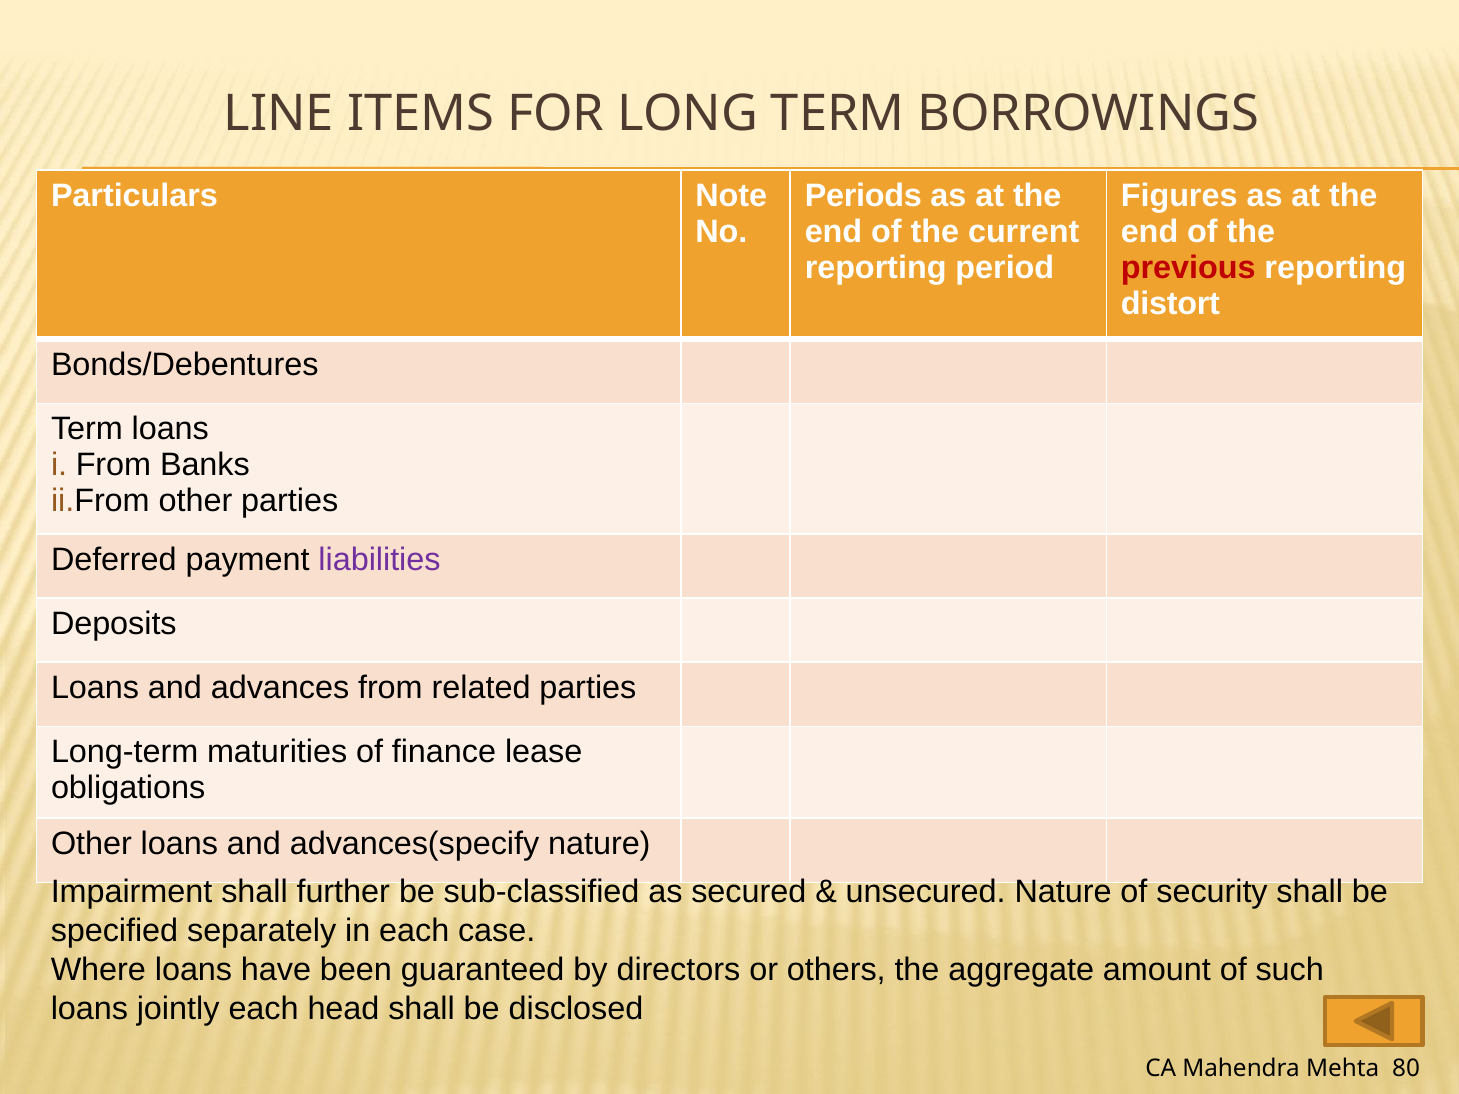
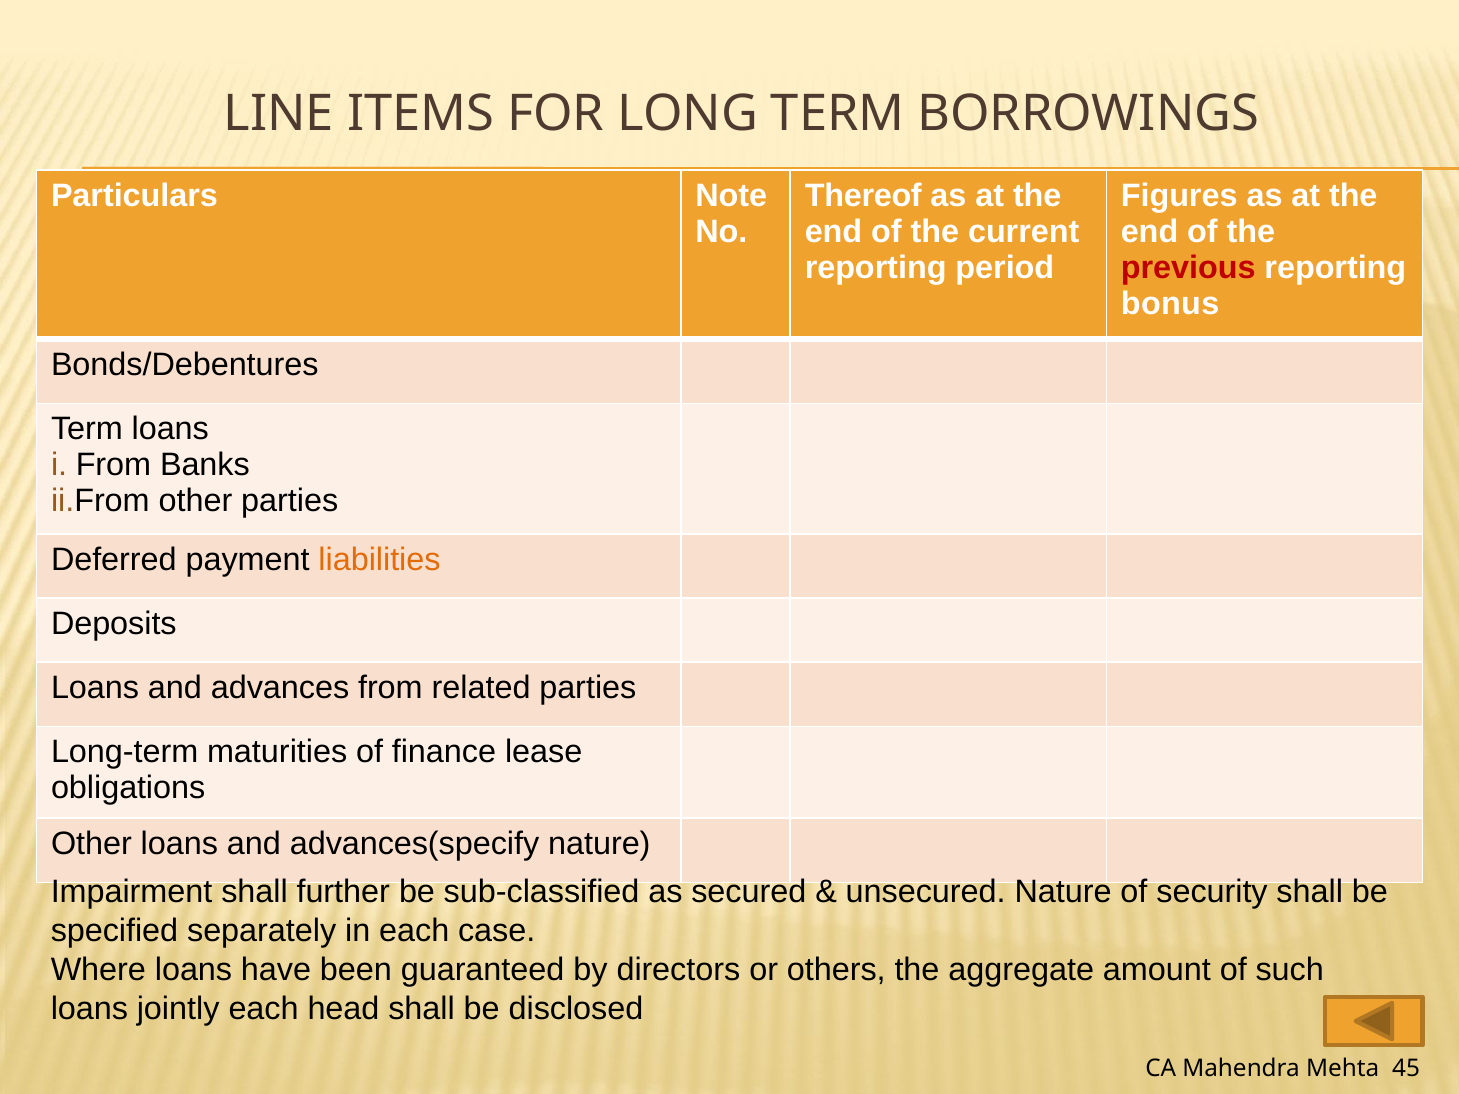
Periods: Periods -> Thereof (863, 196)
distort: distort -> bonus (1170, 304)
liabilities colour: purple -> orange (380, 560)
80: 80 -> 45 (1406, 1069)
